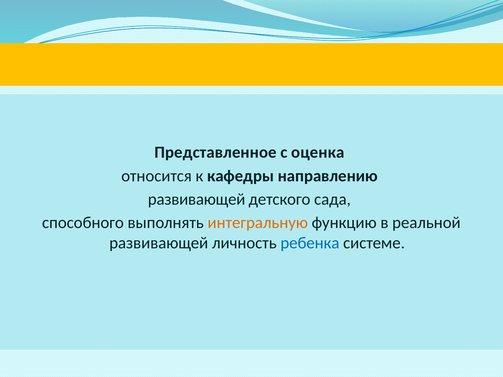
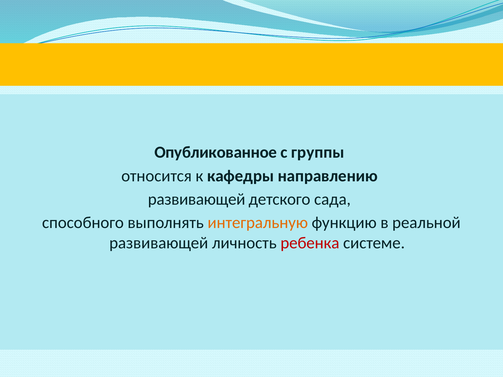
Представленное: Представленное -> Опубликованное (216, 152)
оценка: оценка -> группы (318, 152)
ребенка colour: blue -> red (310, 243)
